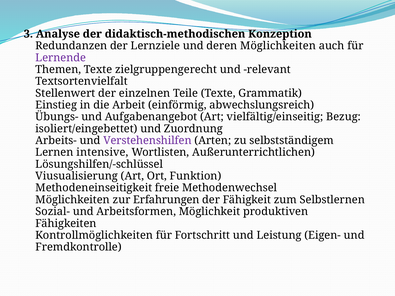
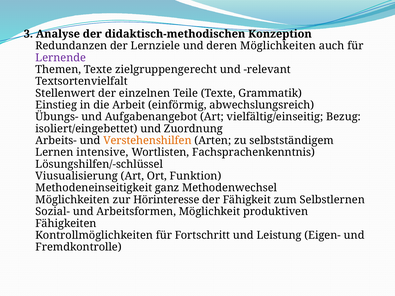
Verstehenshilfen colour: purple -> orange (147, 141)
Außerunterrichtlichen: Außerunterrichtlichen -> Fachsprachenkenntnis (254, 152)
freie: freie -> ganz (167, 188)
Erfahrungen: Erfahrungen -> Hörinteresse (166, 200)
